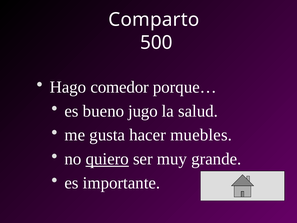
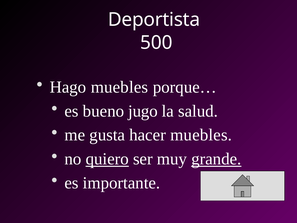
Comparto: Comparto -> Deportista (154, 20)
Hago comedor: comedor -> muebles (119, 87)
grande underline: none -> present (216, 159)
